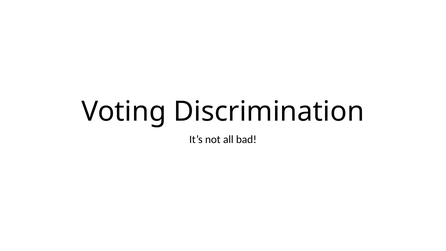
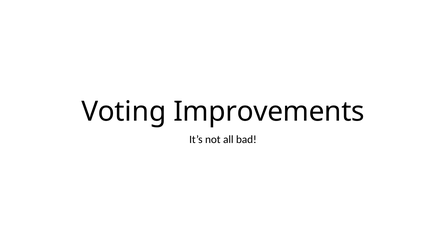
Discrimination: Discrimination -> Improvements (269, 111)
